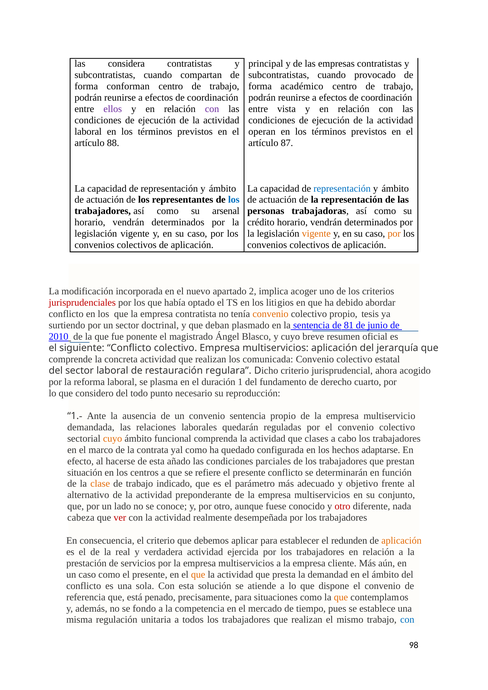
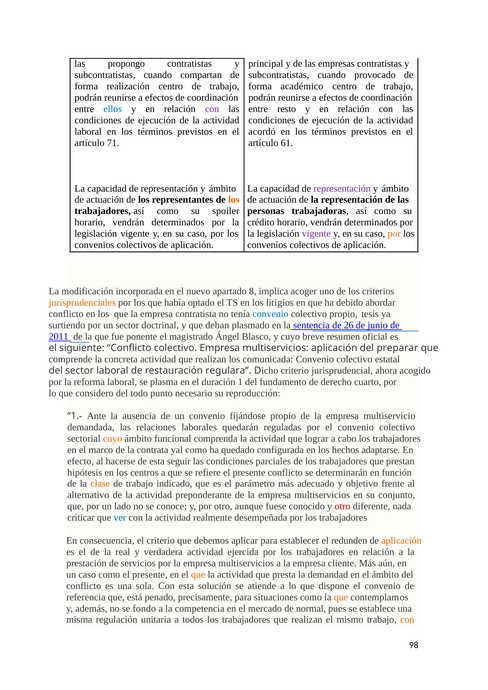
considera: considera -> propongo (126, 64)
conforman: conforman -> realización (128, 86)
ellos colour: purple -> blue (113, 109)
vista: vista -> resto (287, 109)
operan: operan -> acordó (262, 132)
88: 88 -> 71 (113, 143)
87: 87 -> 61 (287, 143)
representación colour: blue -> purple (342, 188)
los colour: blue -> orange (234, 200)
arsenal: arsenal -> spoiler (226, 211)
vigente colour: orange -> purple (316, 234)
2: 2 -> 8 (253, 291)
jurisprudenciales colour: red -> orange (82, 303)
convenio colour: orange -> blue (271, 314)
81: 81 -> 26 (349, 325)
2010: 2010 -> 2011 (59, 337)
jerarquía: jerarquía -> preparar (397, 348)
convenio sentencia: sentencia -> fijándose (248, 416)
clases: clases -> lograr (317, 439)
añado: añado -> seguir (179, 461)
situación: situación -> hipótesis (85, 472)
cabeza: cabeza -> criticar (81, 518)
ver colour: red -> blue (120, 518)
tiempo: tiempo -> normal (311, 608)
con colour: blue -> orange (407, 620)
